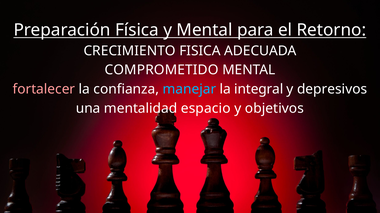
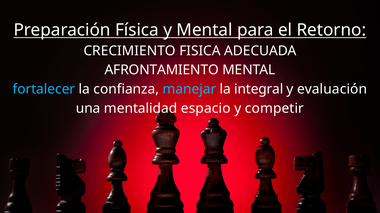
COMPROMETIDO: COMPROMETIDO -> AFRONTAMIENTO (162, 70)
fortalecer colour: pink -> light blue (44, 89)
depresivos: depresivos -> evaluación (332, 89)
objetivos: objetivos -> competir (274, 109)
